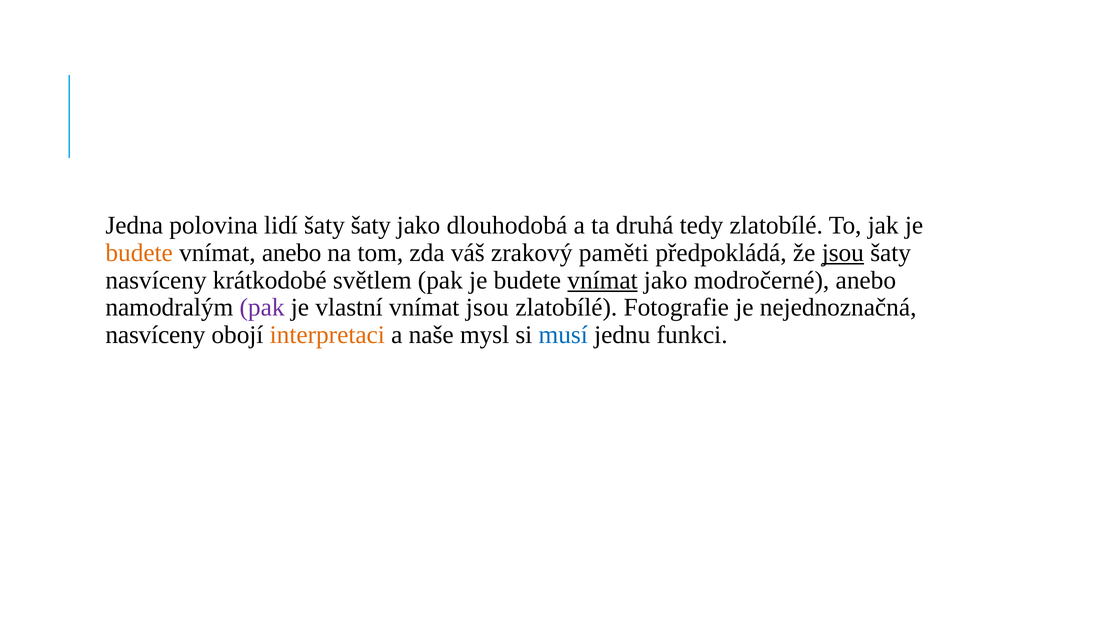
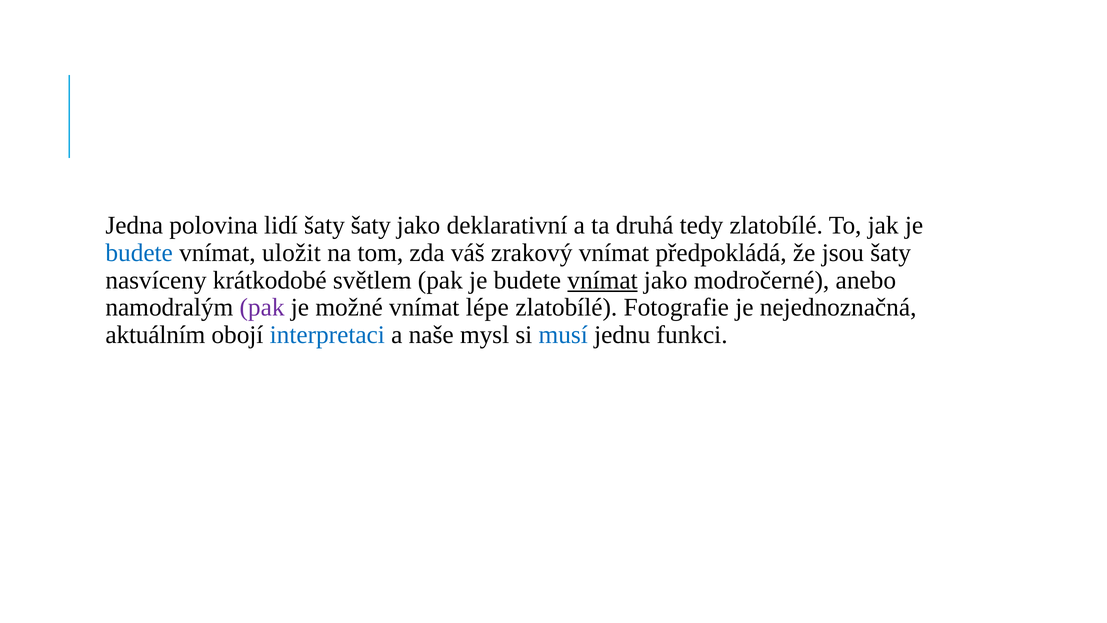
dlouhodobá: dlouhodobá -> deklarativní (507, 225)
budete colour: orange -> blue (139, 253)
vnímat anebo: anebo -> uložit (291, 253)
zrakový paměti: paměti -> vnímat (614, 253)
jsou underline: present -> none (843, 253)
vlastní: vlastní -> možné (349, 307)
vnímat jsou: jsou -> lépe (487, 307)
nasvíceny: nasvíceny -> aktuálním (155, 335)
interpretaci colour: orange -> blue (327, 335)
